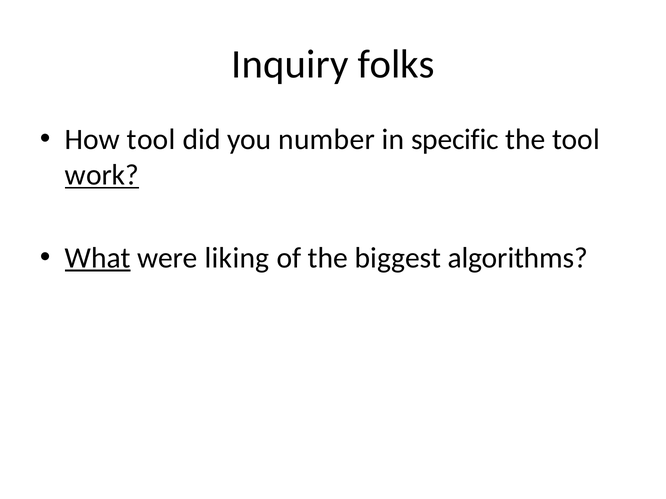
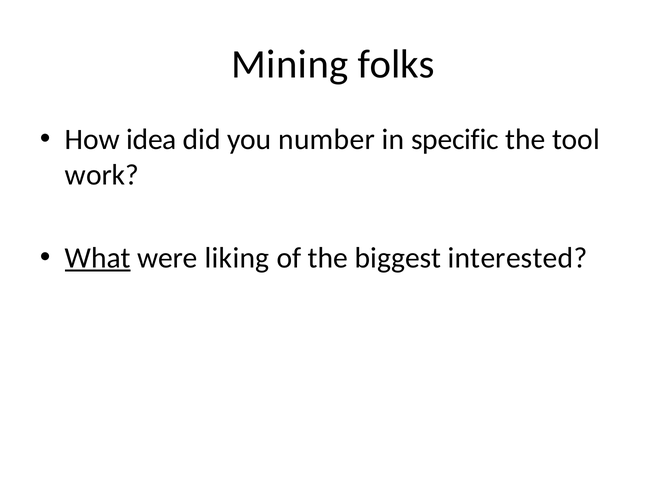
Inquiry: Inquiry -> Mining (290, 64)
How tool: tool -> idea (151, 140)
work underline: present -> none (102, 175)
algorithms: algorithms -> interested (517, 258)
